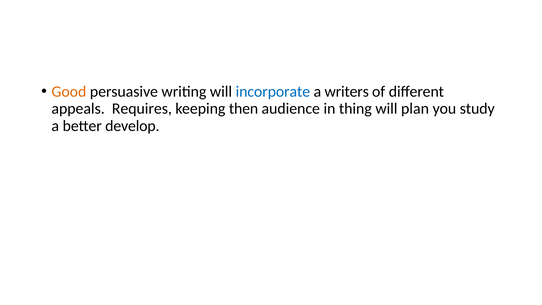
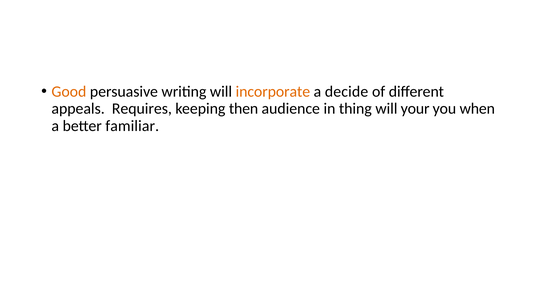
incorporate colour: blue -> orange (273, 92)
writers: writers -> decide (347, 92)
plan: plan -> your (415, 109)
study: study -> when (477, 109)
develop: develop -> familiar (132, 126)
